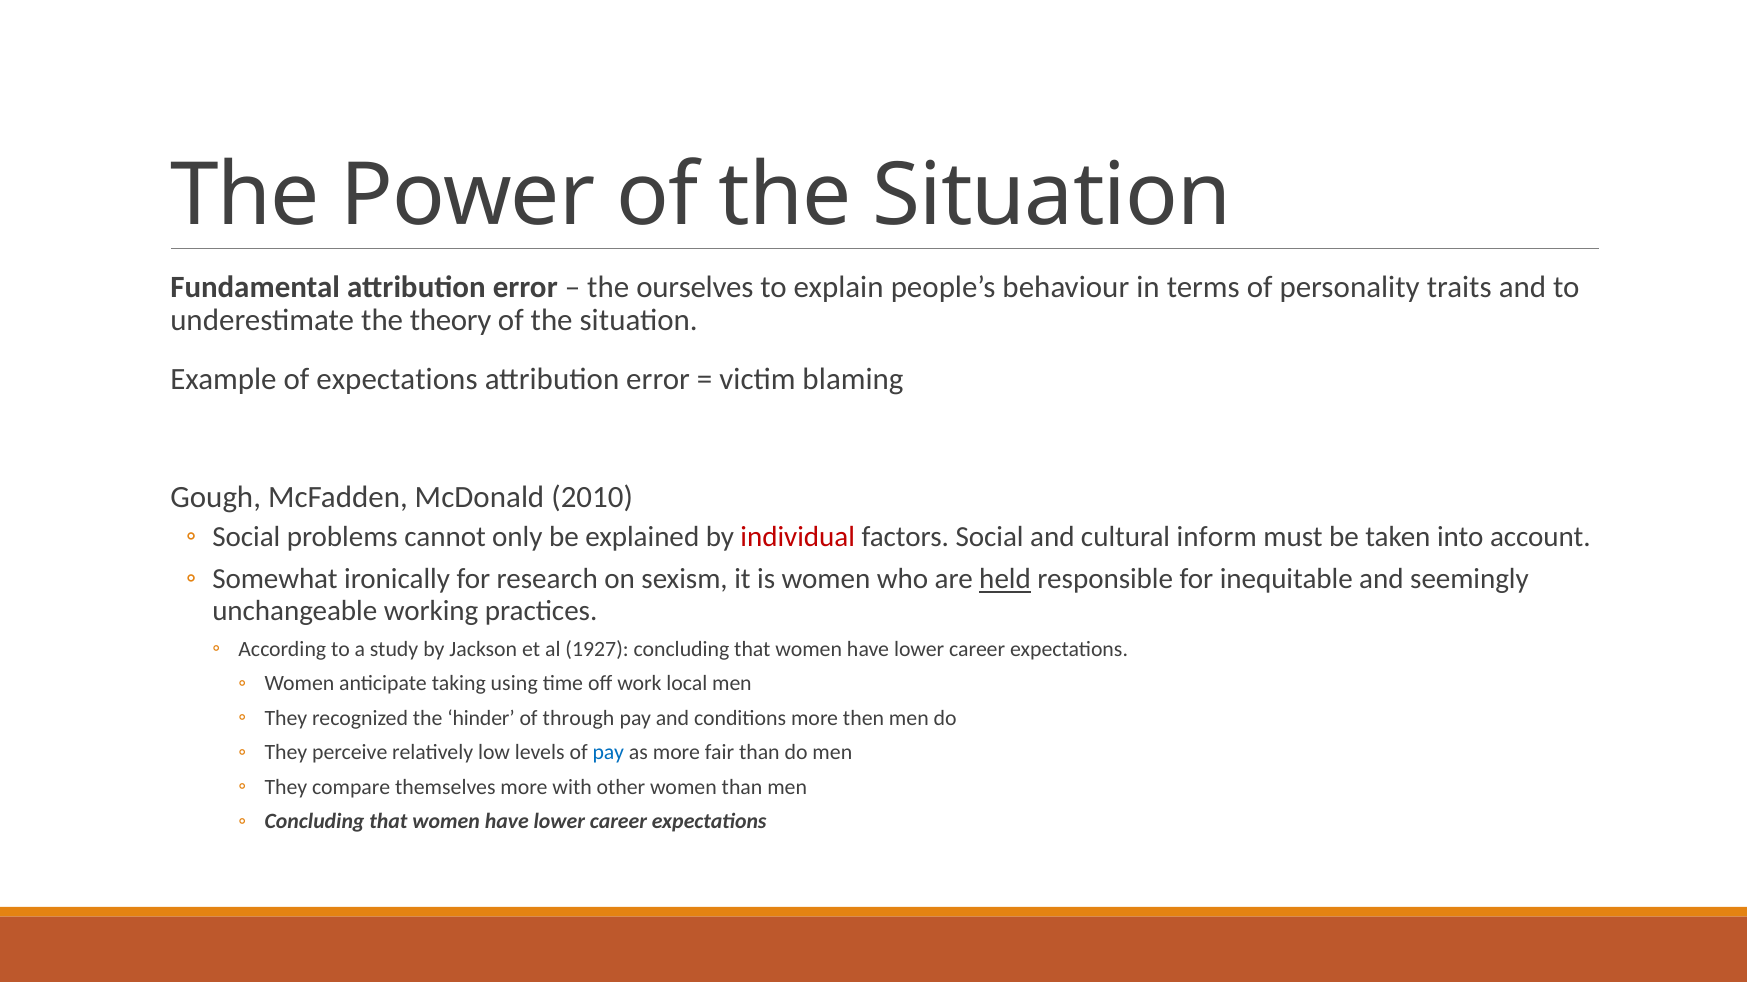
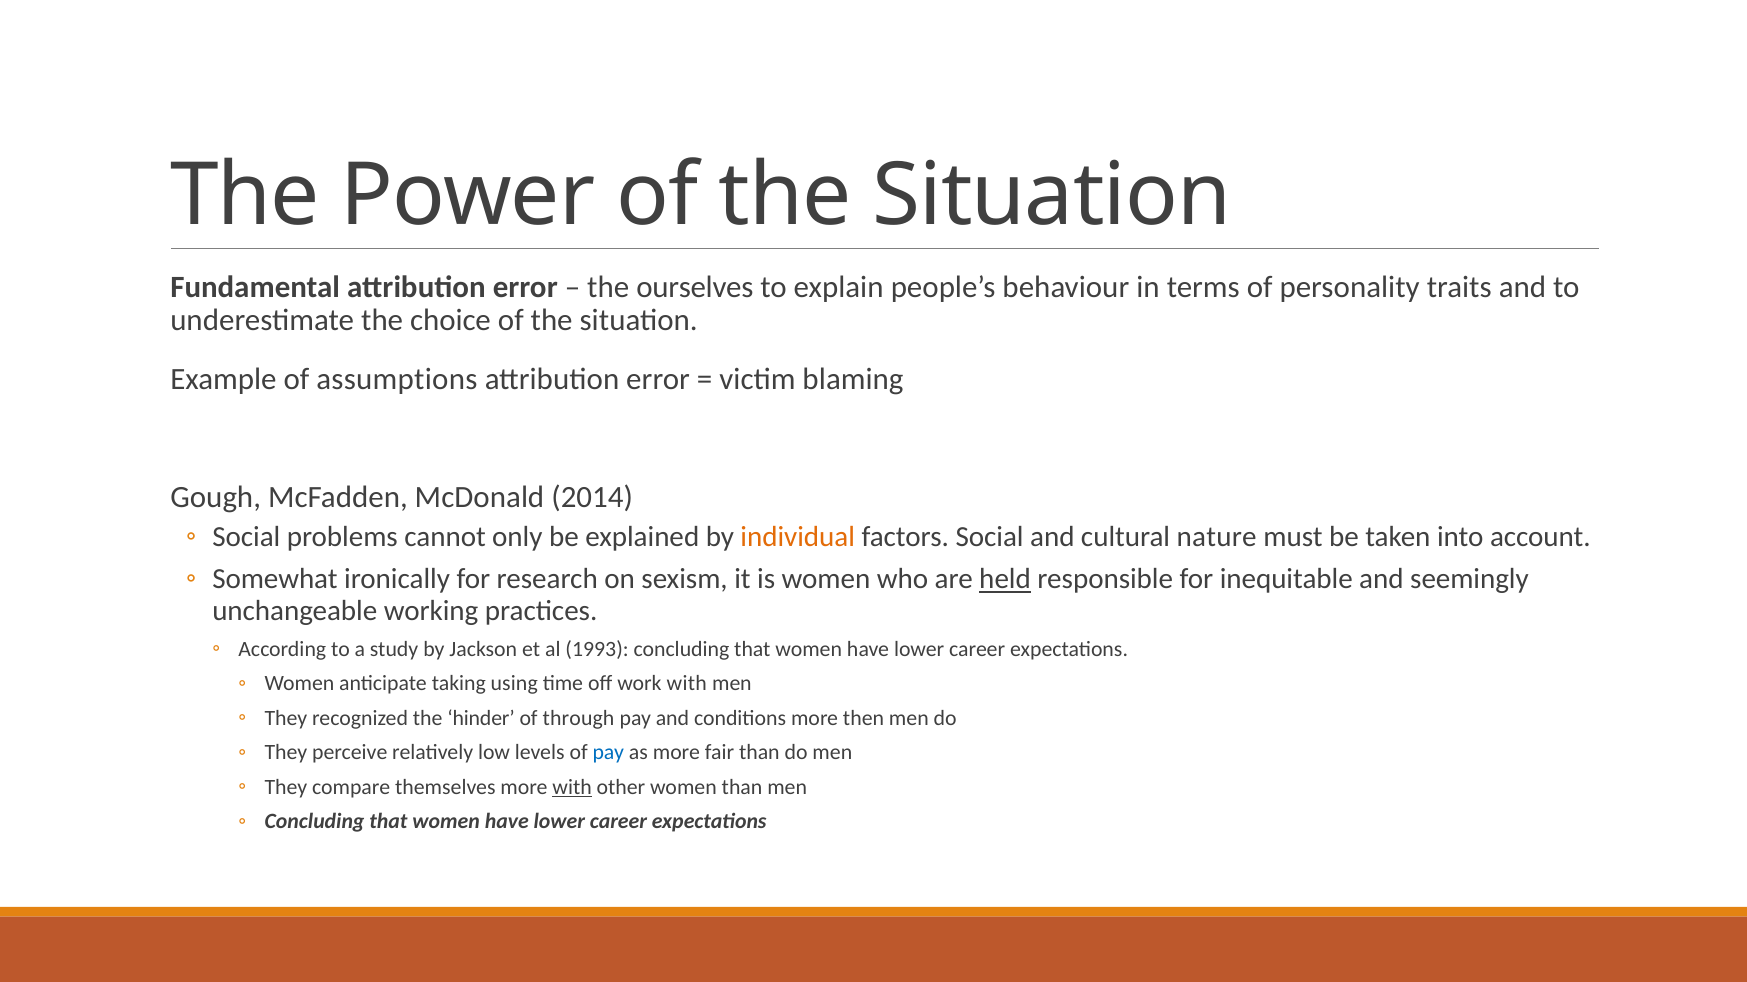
theory: theory -> choice (451, 321)
of expectations: expectations -> assumptions (397, 380)
2010: 2010 -> 2014 (592, 498)
individual colour: red -> orange (798, 537)
inform: inform -> nature (1217, 537)
1927: 1927 -> 1993 (597, 650)
work local: local -> with (687, 684)
with underline: none -> present (572, 788)
